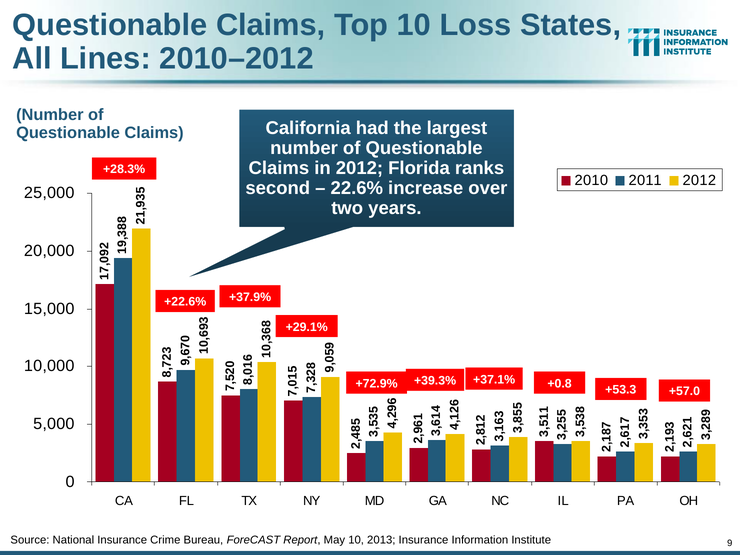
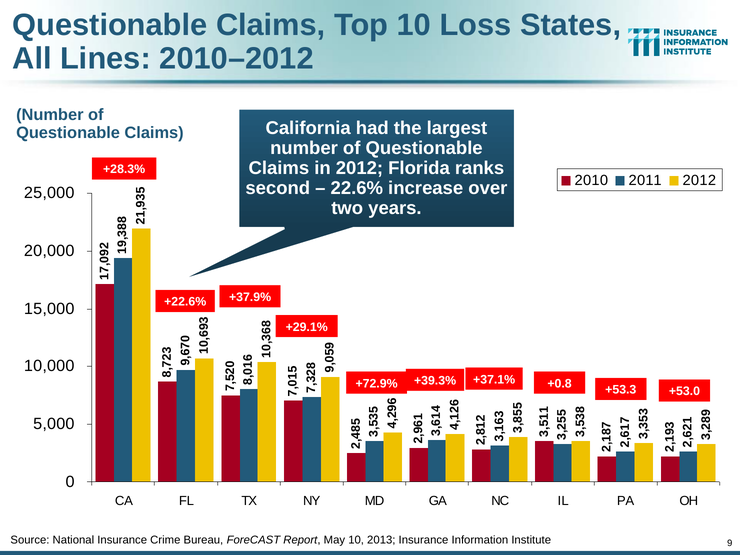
+57.0: +57.0 -> +53.0 (684, 391)
